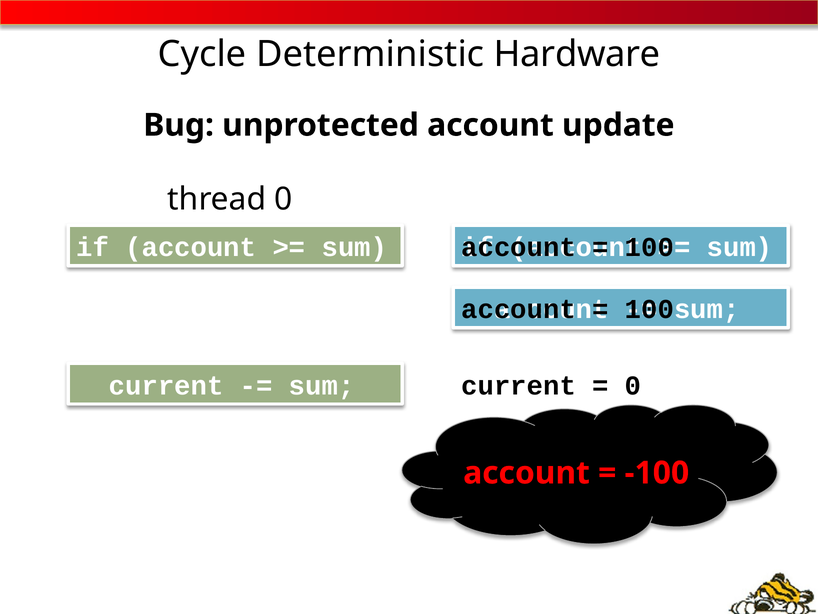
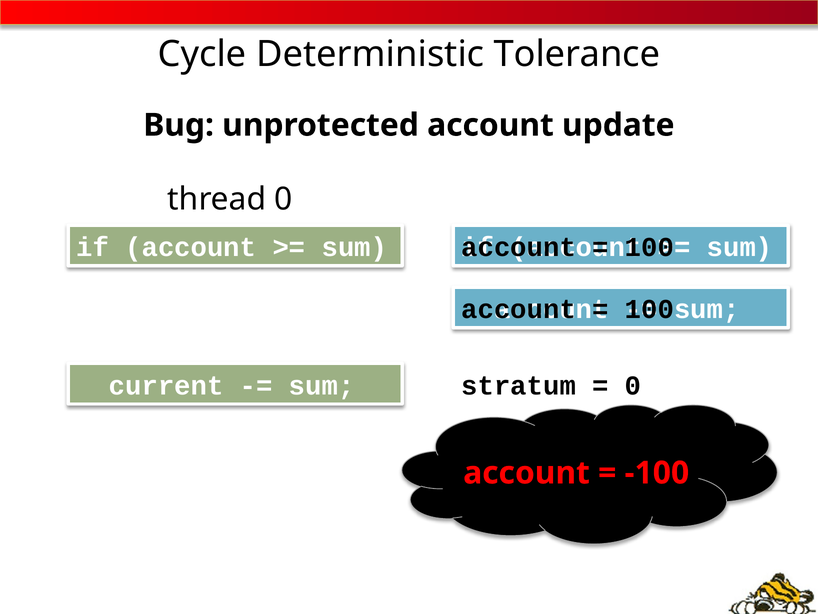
Hardware: Hardware -> Tolerance (577, 54)
current: current -> stratum (519, 385)
